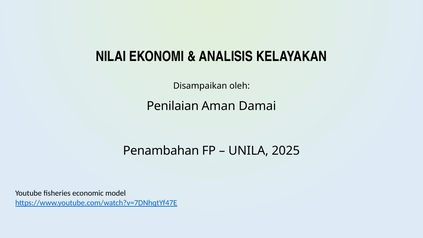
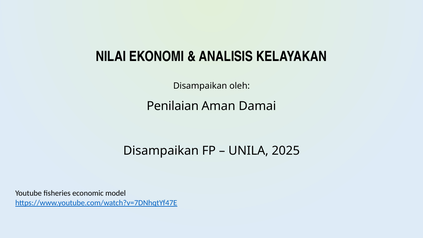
Penambahan: Penambahan -> Disampaikan (161, 151)
